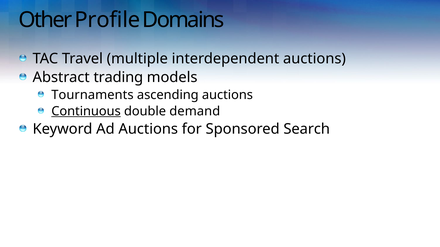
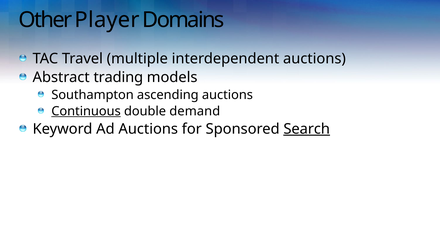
Profile: Profile -> Player (107, 20)
Tournaments: Tournaments -> Southampton (93, 95)
Search underline: none -> present (307, 129)
